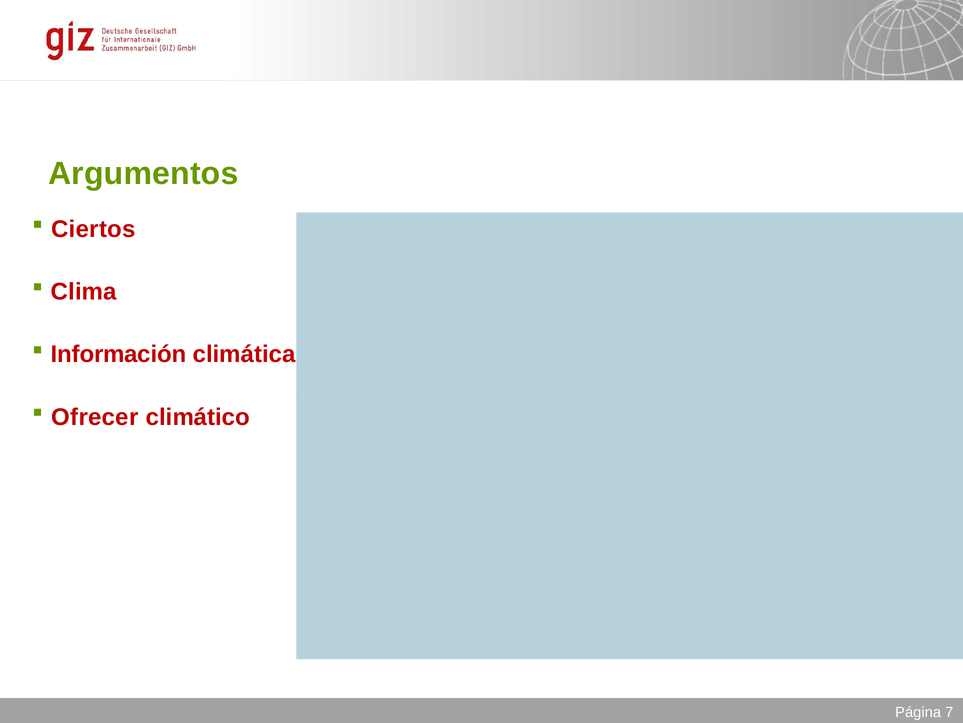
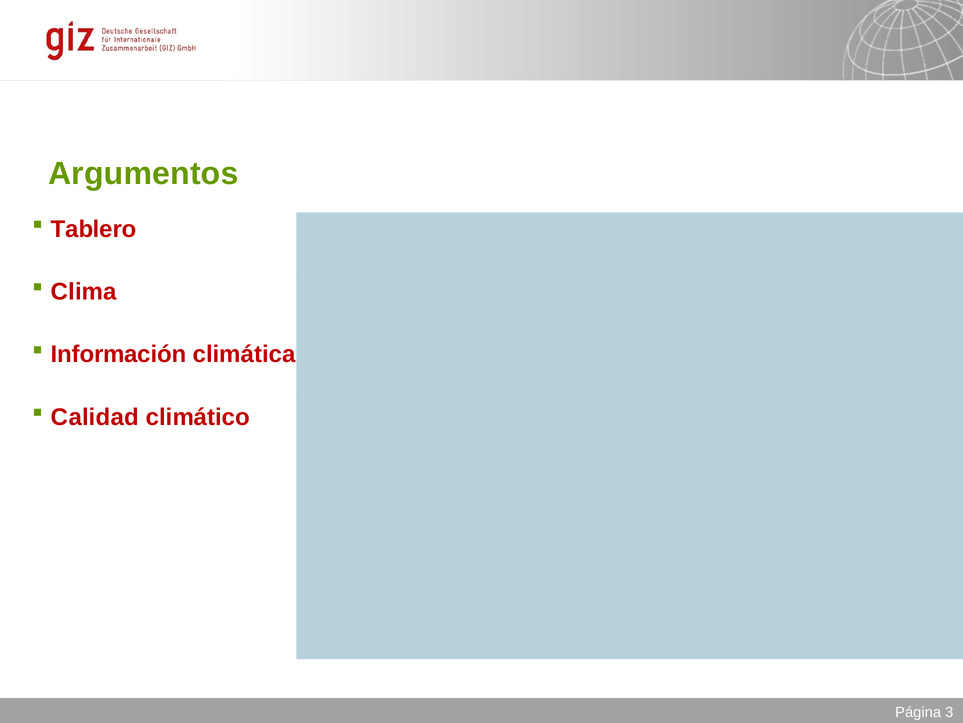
Ciertos: Ciertos -> Tablero (94, 229)
Ofrecer: Ofrecer -> Calidad (95, 417)
7: 7 -> 3 (949, 712)
